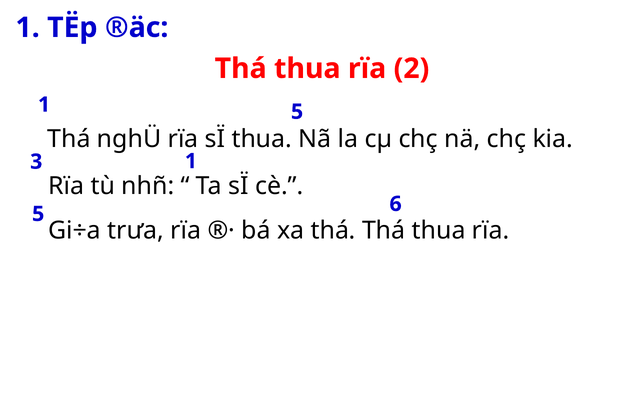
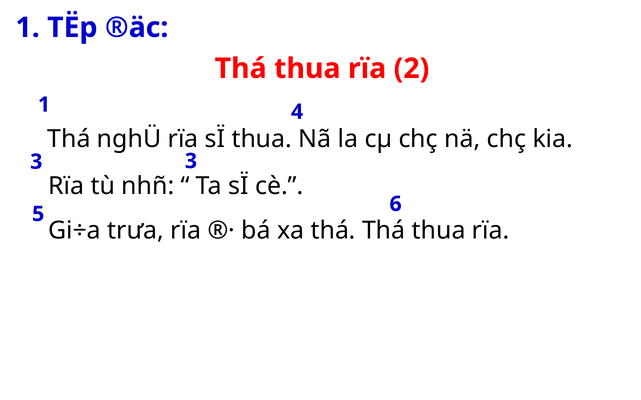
5: 5 -> 4 (297, 112)
3 1: 1 -> 3 (191, 161)
